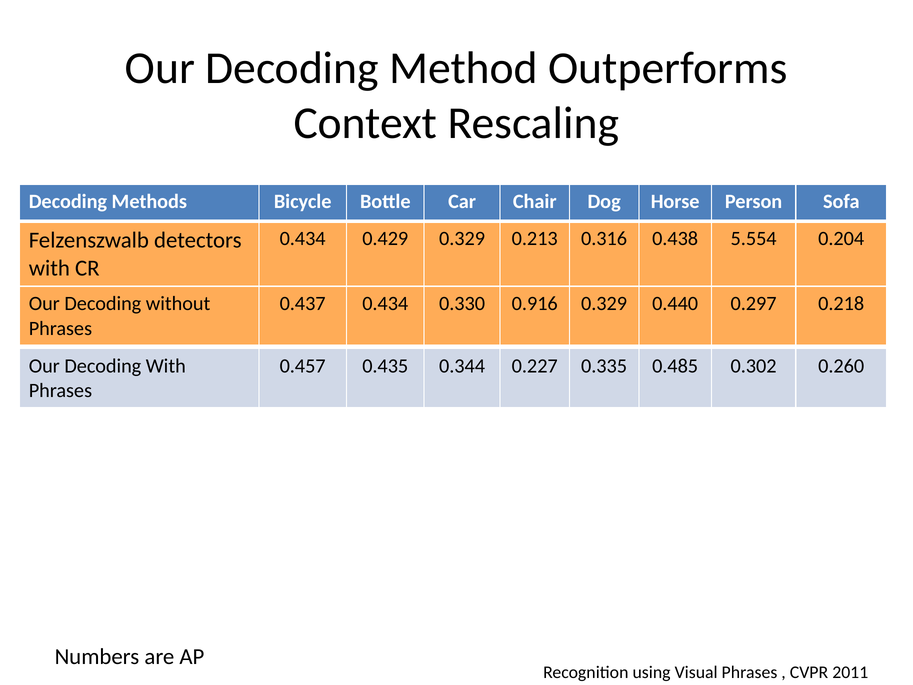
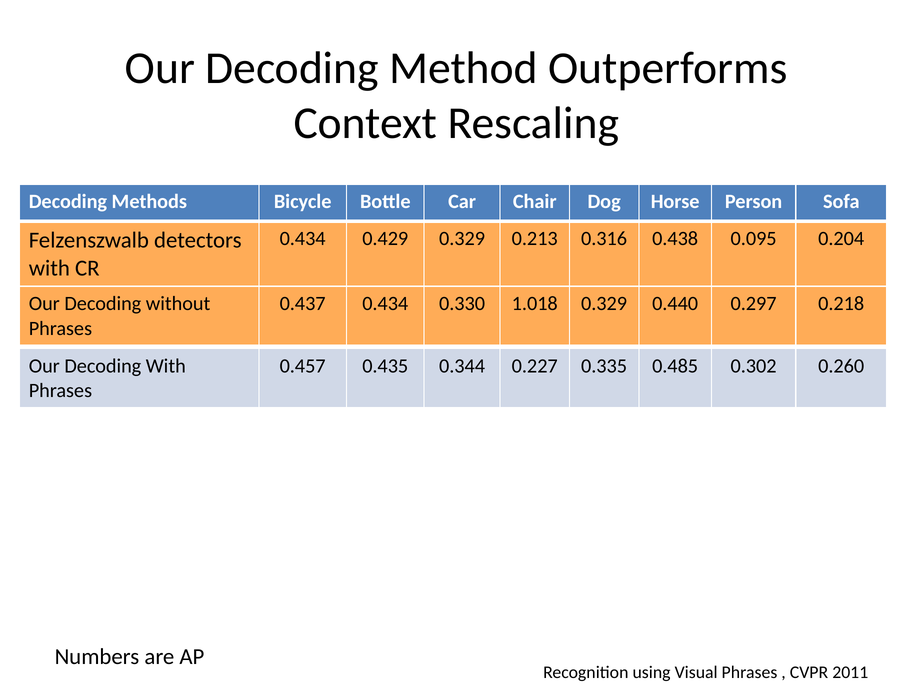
5.554: 5.554 -> 0.095 (754, 238)
0.916: 0.916 -> 1.018 (535, 304)
